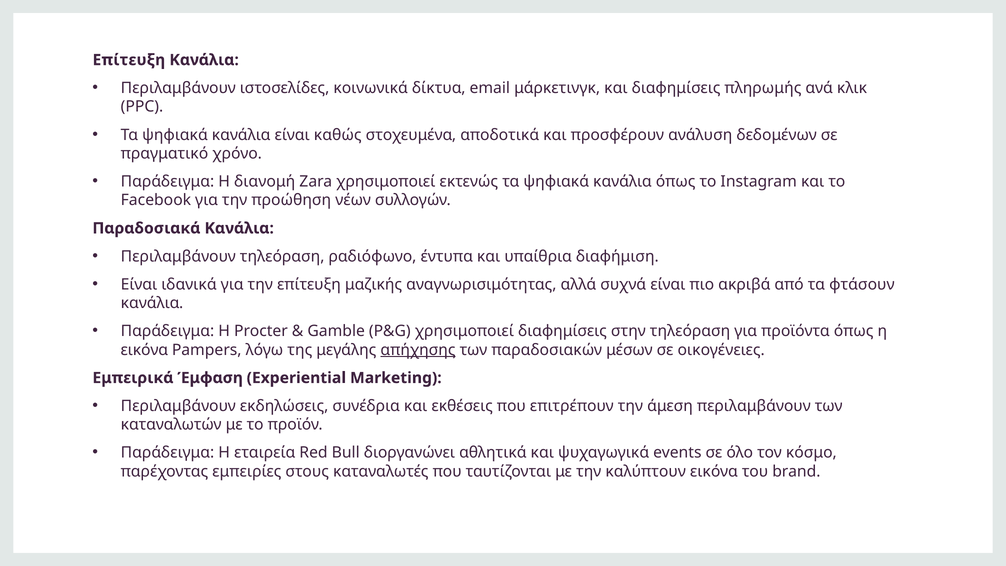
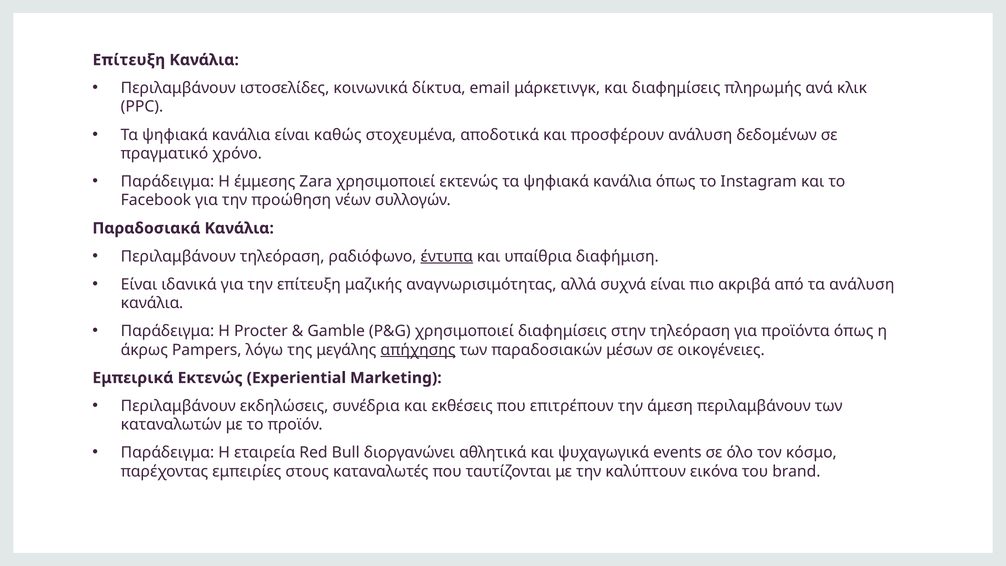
διανομή: διανομή -> έμμεσης (265, 182)
έντυπα underline: none -> present (447, 256)
τα φτάσουν: φτάσουν -> ανάλυση (862, 284)
εικόνα: εικόνα -> άκρως (144, 350)
Εμπειρικά Έμφαση: Έμφαση -> Εκτενώς (210, 378)
